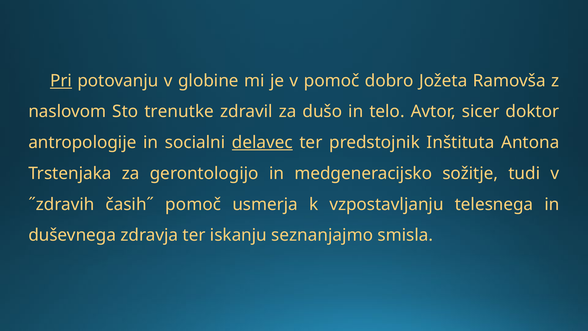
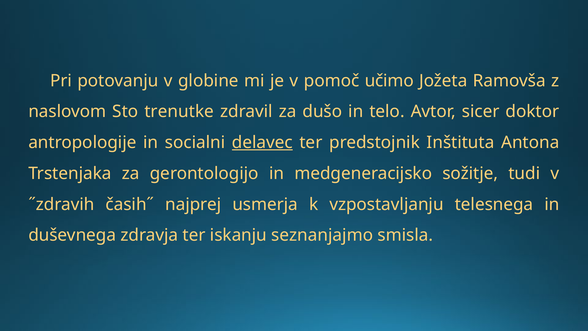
Pri underline: present -> none (61, 81)
dobro: dobro -> učimo (389, 81)
časih˝ pomoč: pomoč -> najprej (193, 204)
